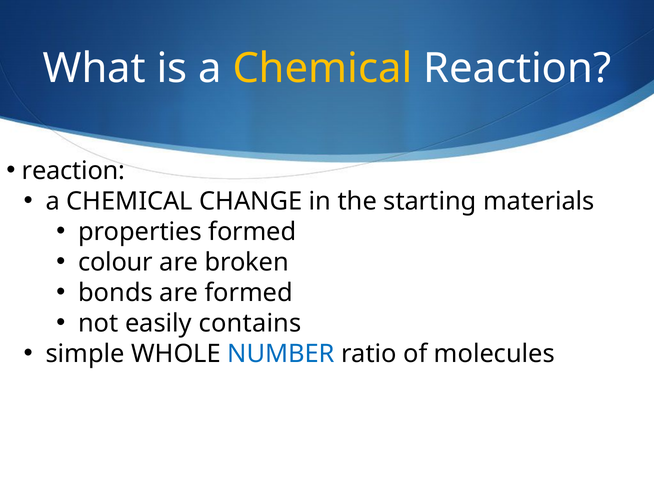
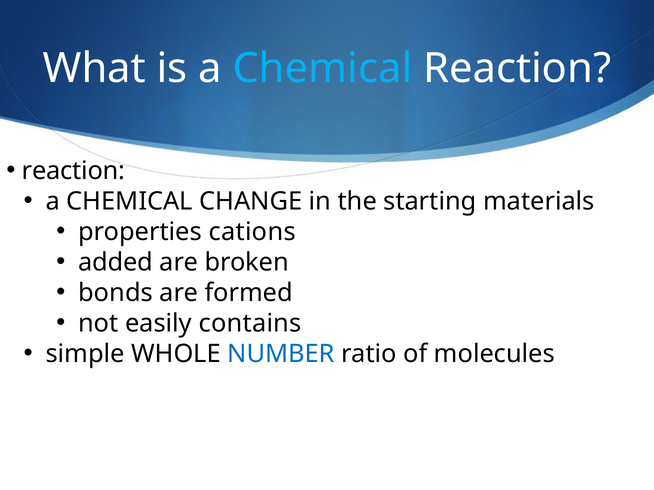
Chemical colour: yellow -> light blue (322, 68)
properties formed: formed -> cations (252, 232)
colour: colour -> added (116, 263)
